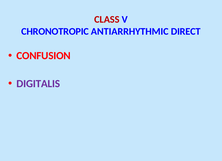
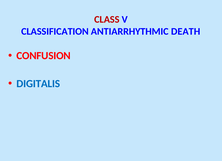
CHRONOTROPIC: CHRONOTROPIC -> CLASSIFICATION (55, 32)
DIRECT: DIRECT -> DEATH (186, 32)
DIGITALIS colour: purple -> blue (38, 84)
